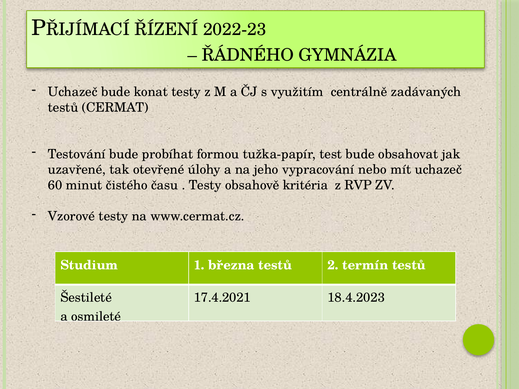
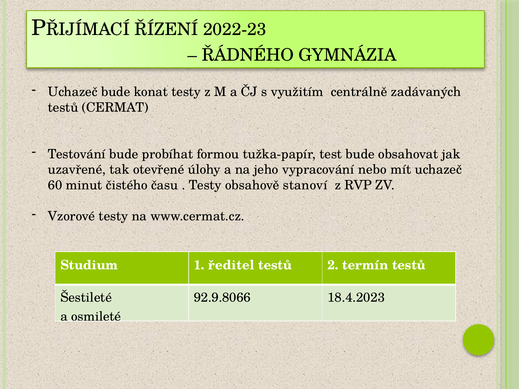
kritéria: kritéria -> stanoví (305, 185)
března: března -> ředitel (231, 265)
17.4.2021: 17.4.2021 -> 92.9.8066 (222, 298)
